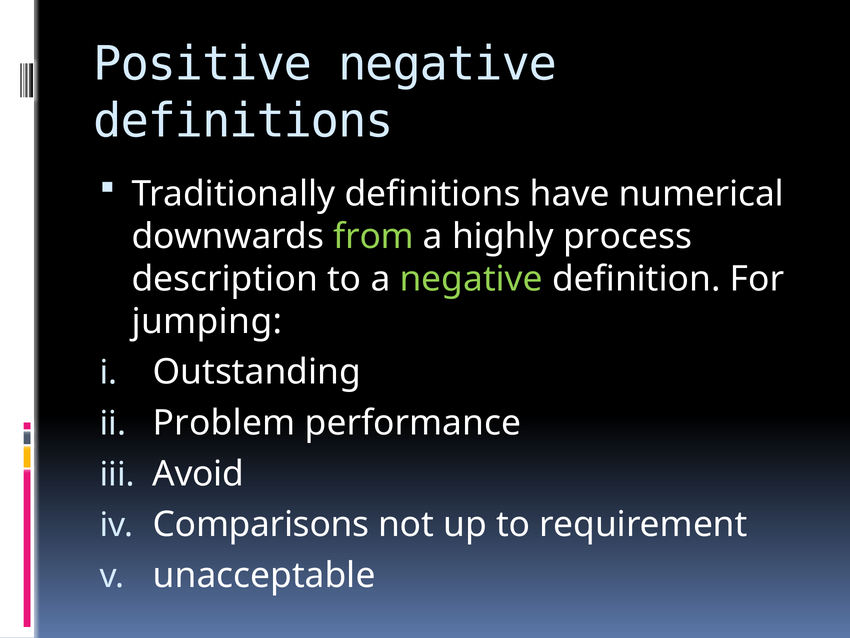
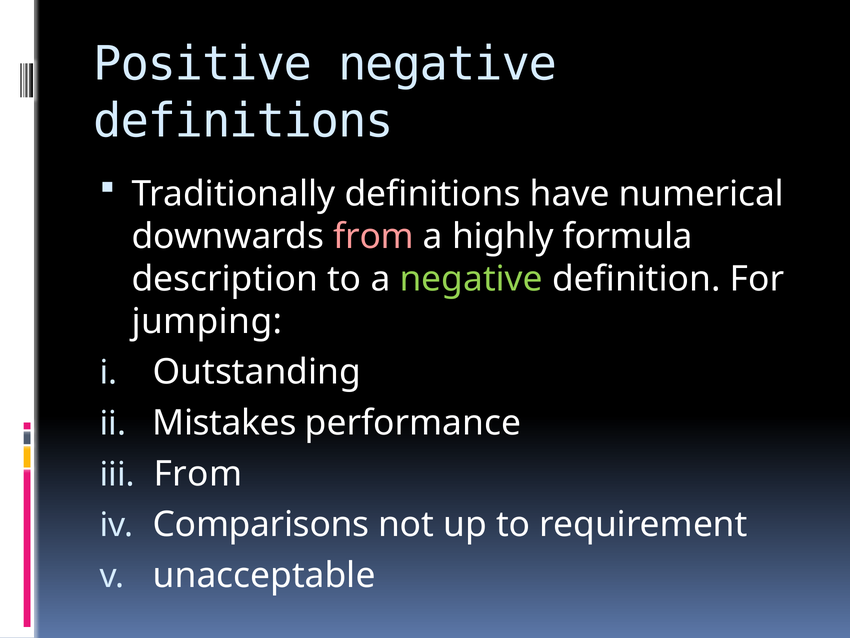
from colour: light green -> pink (374, 236)
process: process -> formula (628, 236)
Problem: Problem -> Mistakes (224, 423)
Avoid: Avoid -> From (198, 473)
